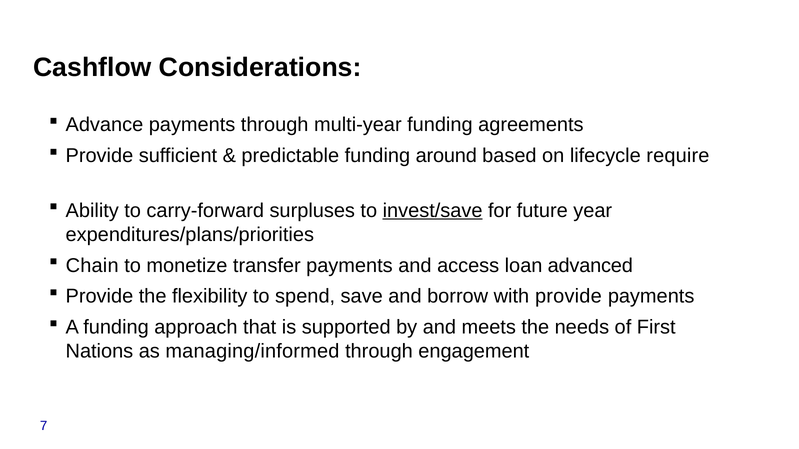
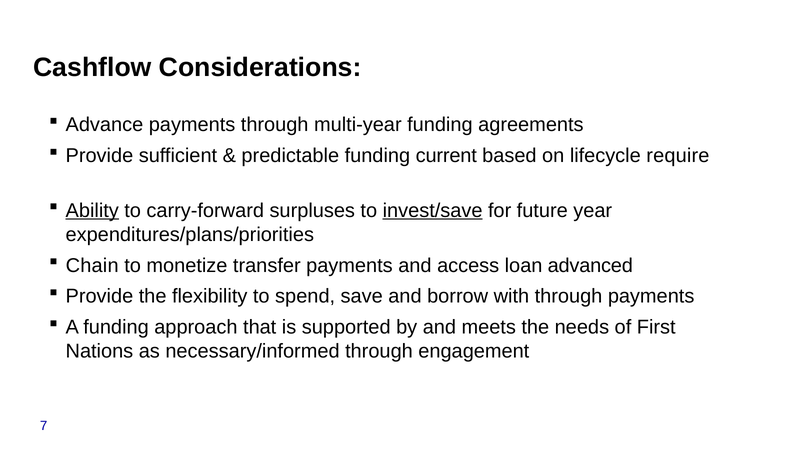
around: around -> current (446, 156)
Ability underline: none -> present (92, 211)
with provide: provide -> through (568, 297)
managing/informed: managing/informed -> necessary/informed (253, 352)
